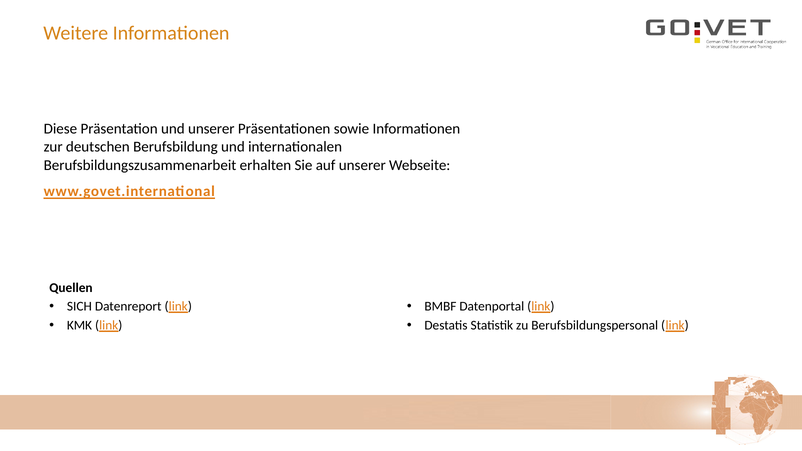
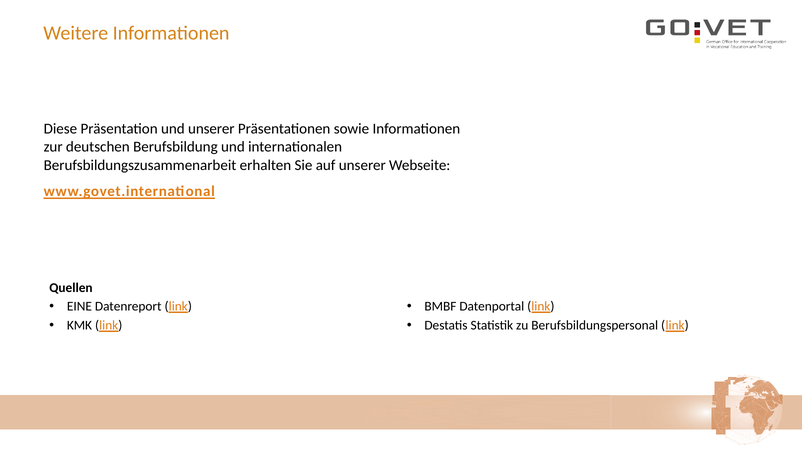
SICH: SICH -> EINE (79, 306)
